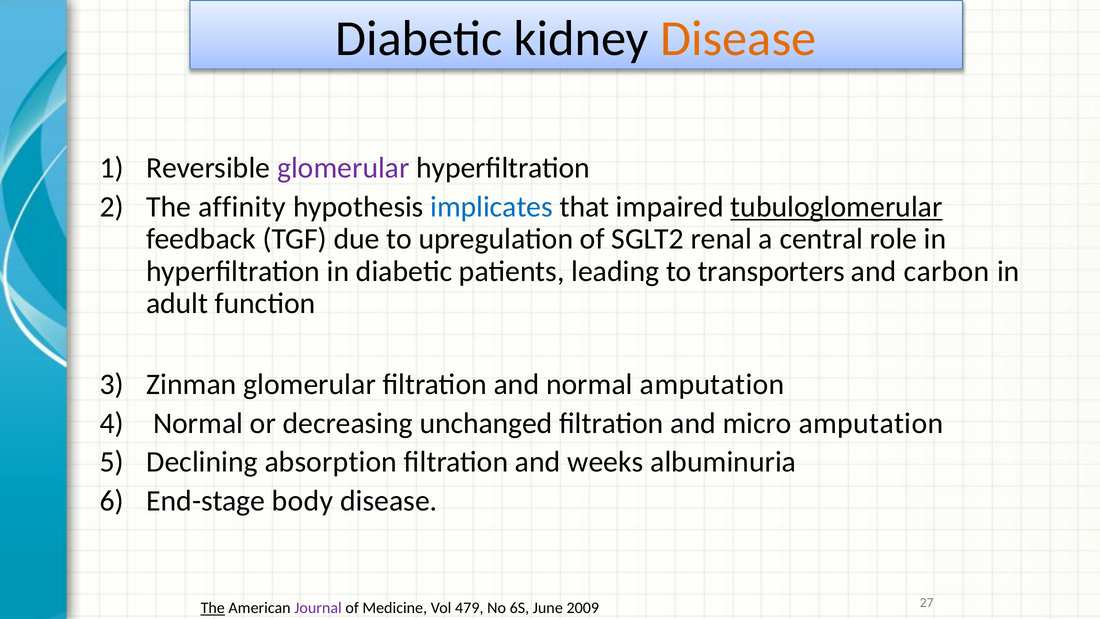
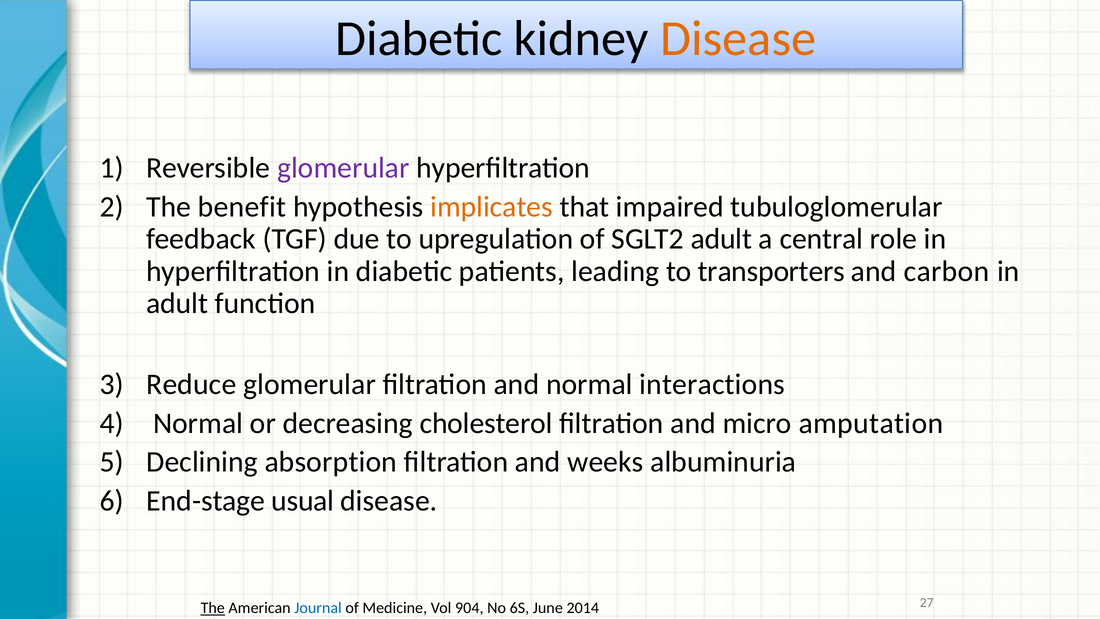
affinity: affinity -> benefit (242, 207)
implicates colour: blue -> orange (492, 207)
tubuloglomerular underline: present -> none (837, 207)
SGLT2 renal: renal -> adult (721, 239)
Zinman: Zinman -> Reduce (191, 384)
normal amputation: amputation -> interactions (712, 384)
unchanged: unchanged -> cholesterol (486, 423)
body: body -> usual (303, 501)
Journal colour: purple -> blue (318, 608)
479: 479 -> 904 (469, 608)
2009: 2009 -> 2014 (583, 608)
